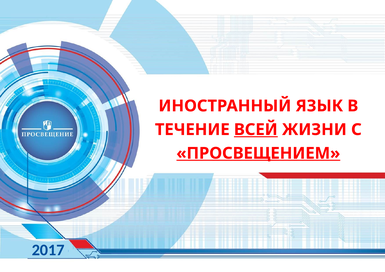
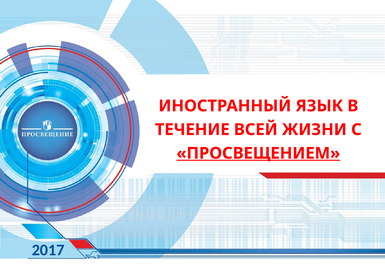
ВСЕЙ underline: present -> none (256, 130)
